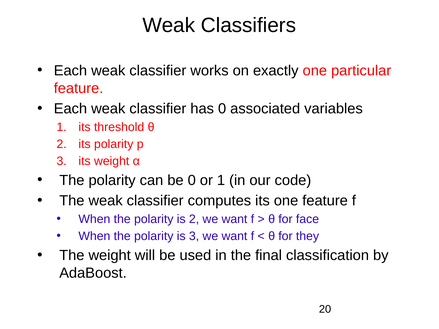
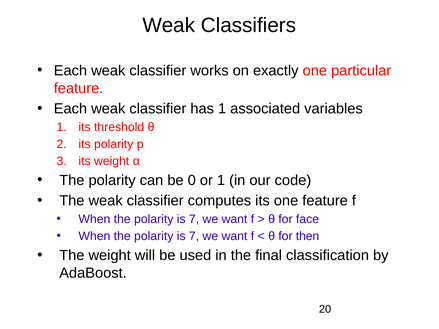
has 0: 0 -> 1 (222, 109)
2: 2 -> 7 (194, 219)
3: 3 -> 7 (194, 236)
they: they -> then (308, 236)
